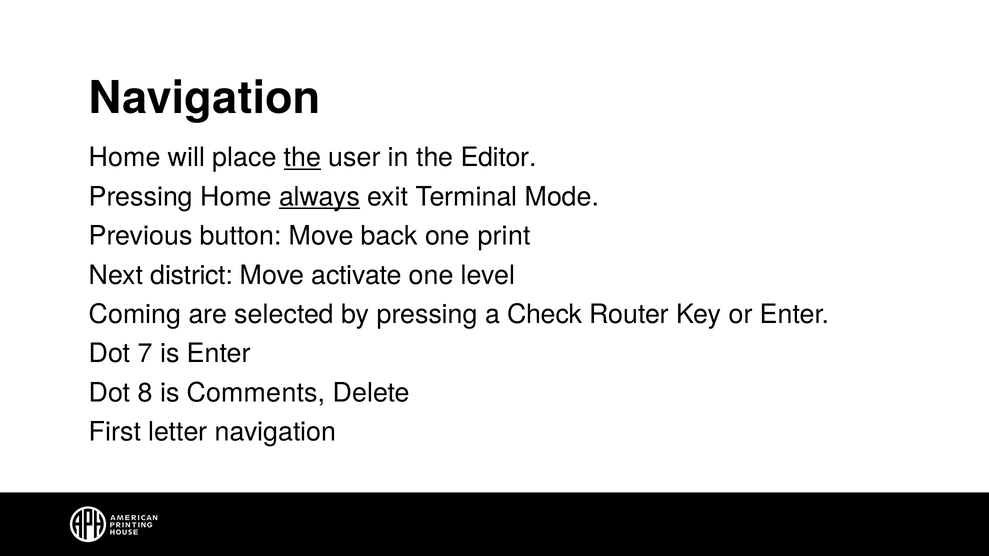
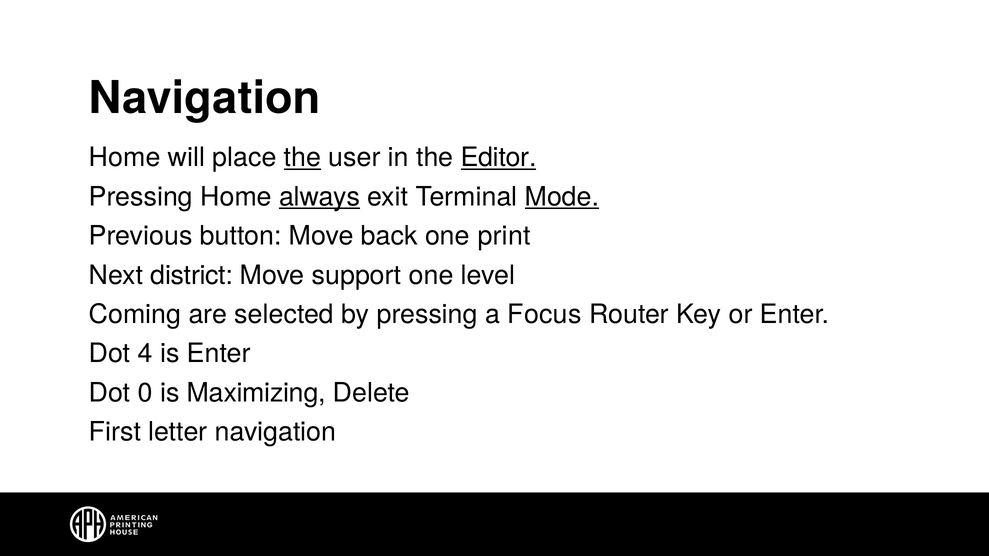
Editor underline: none -> present (499, 158)
Mode underline: none -> present (562, 197)
activate: activate -> support (357, 275)
Check: Check -> Focus (544, 315)
7: 7 -> 4 (145, 354)
8: 8 -> 0 (145, 393)
Comments: Comments -> Maximizing (256, 393)
